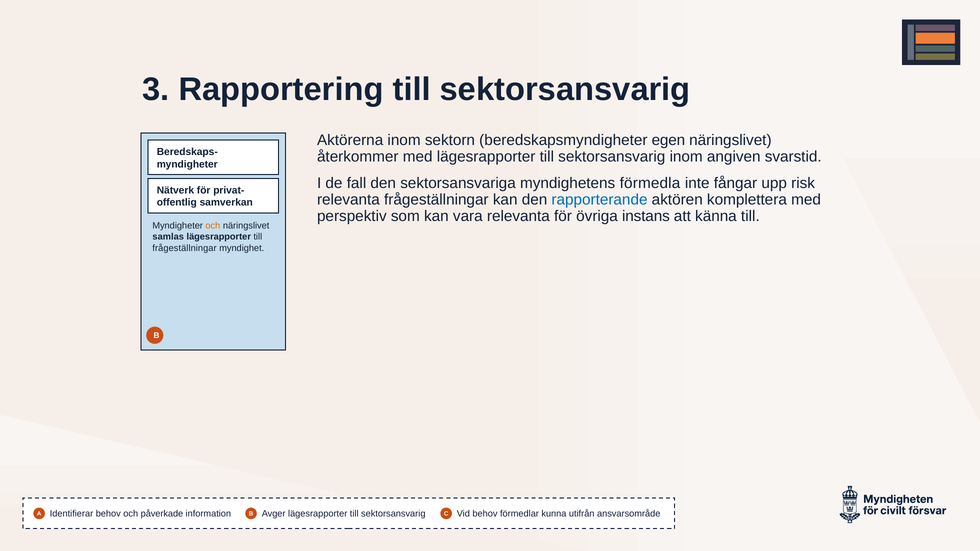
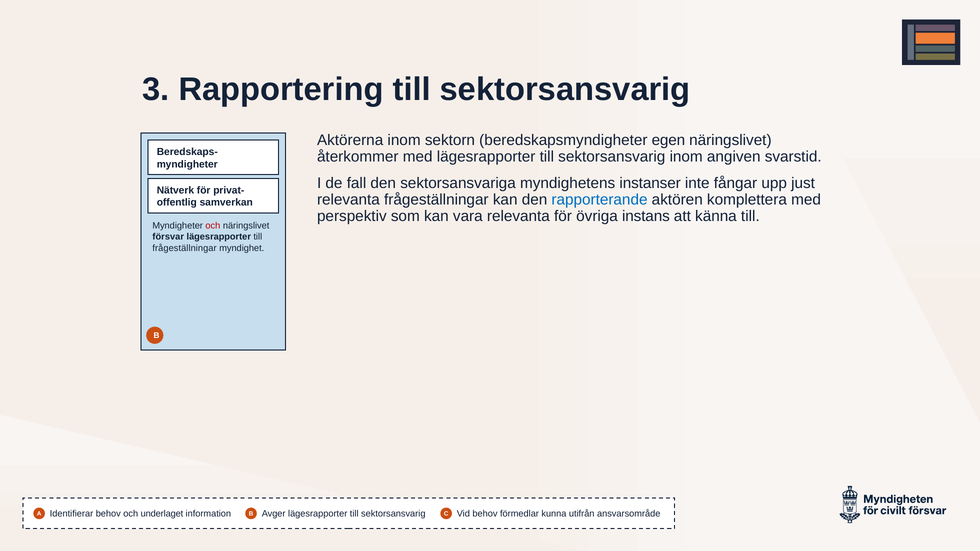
förmedla: förmedla -> instanser (650, 183)
risk: risk -> just (803, 183)
och colour: orange -> red (213, 226)
samlas: samlas -> försvar (168, 237)
påverkade: påverkade -> underlaget (162, 514)
